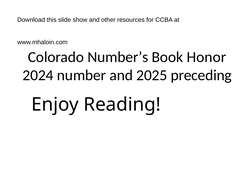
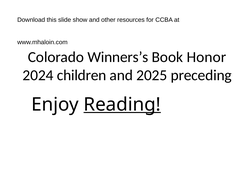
Number’s: Number’s -> Winners’s (118, 57)
number: number -> children (82, 76)
Reading underline: none -> present (122, 105)
